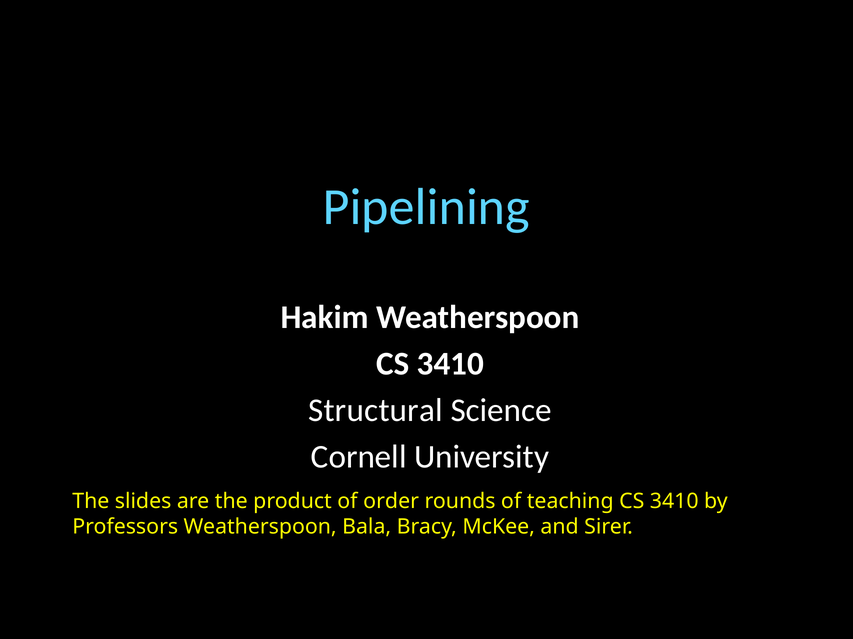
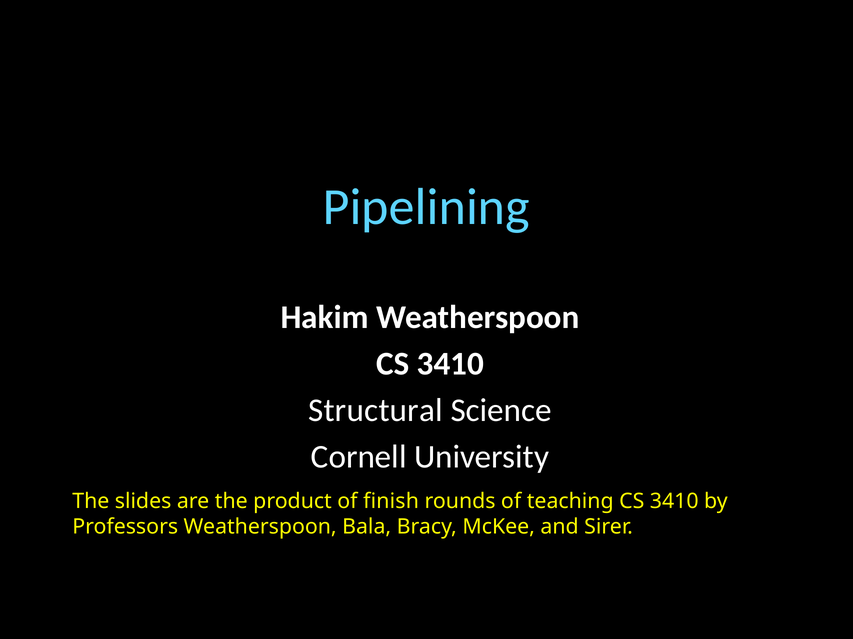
order: order -> finish (391, 502)
